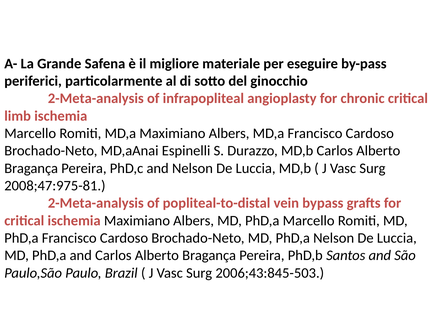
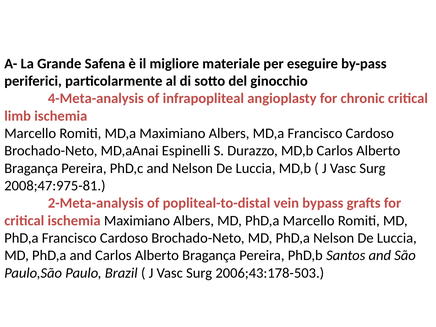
2-Meta-analysis: 2-Meta-analysis -> 4-Meta-analysis (96, 99)
2006;43:845-503: 2006;43:845-503 -> 2006;43:178-503 (270, 273)
